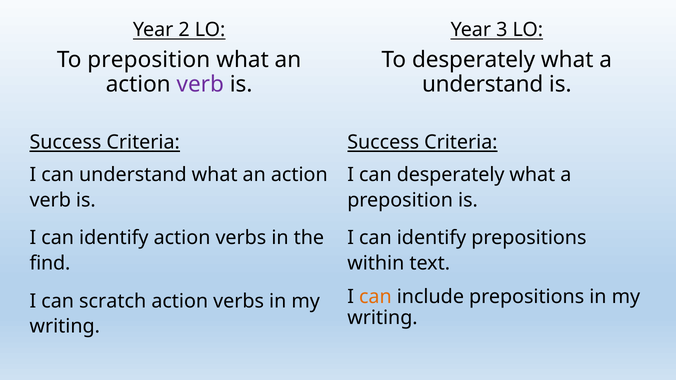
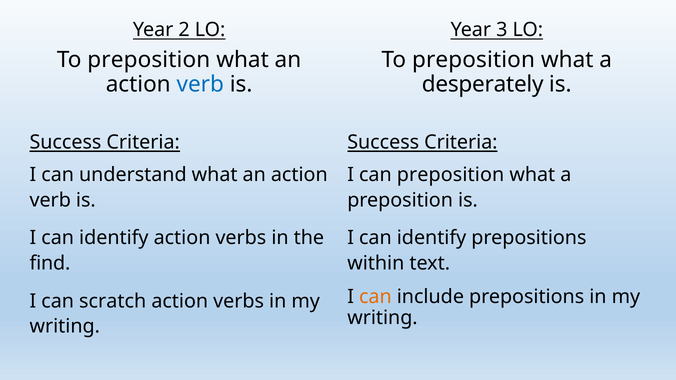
desperately: desperately -> preposition (473, 60)
verb colour: purple -> blue (200, 84)
understand: understand -> desperately (483, 84)
can desperately: desperately -> preposition (451, 175)
